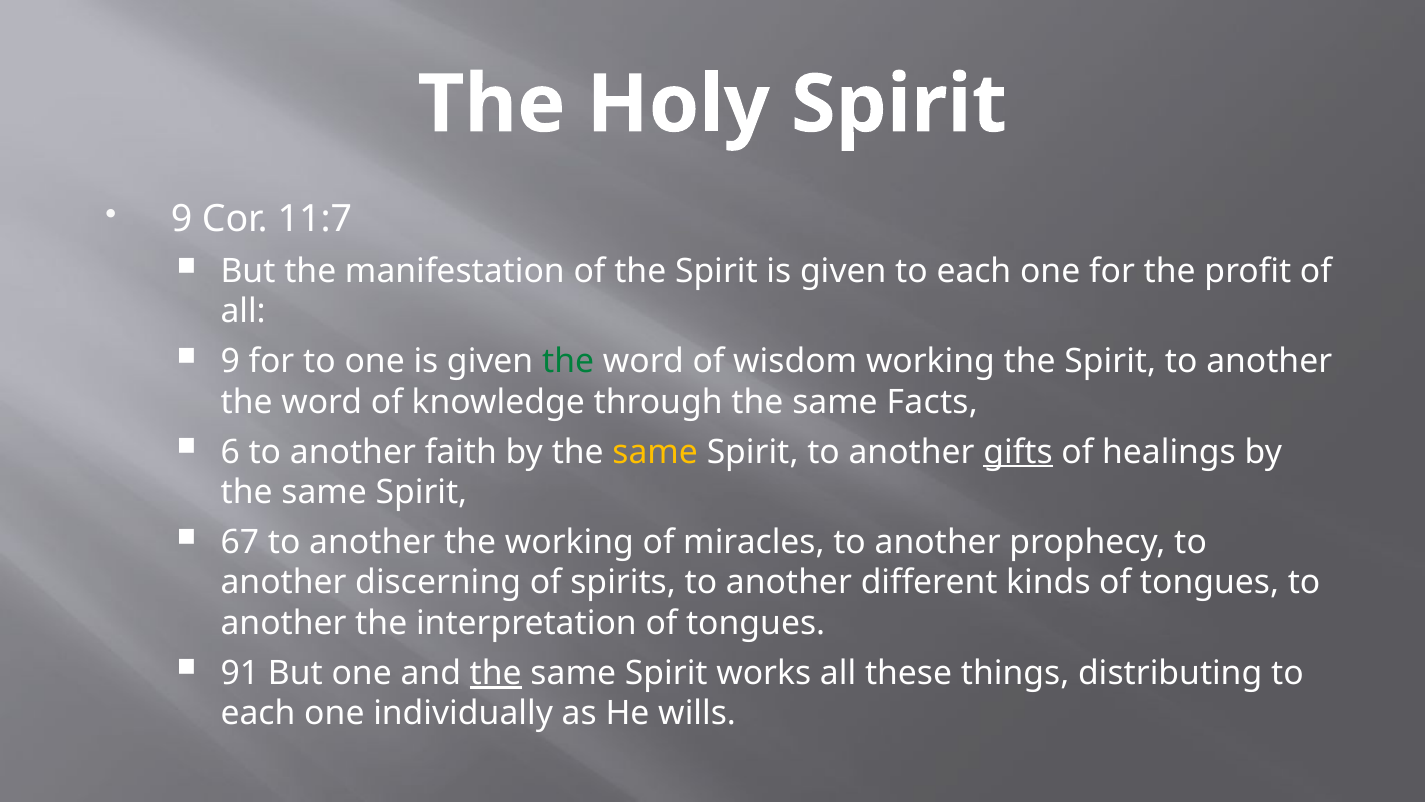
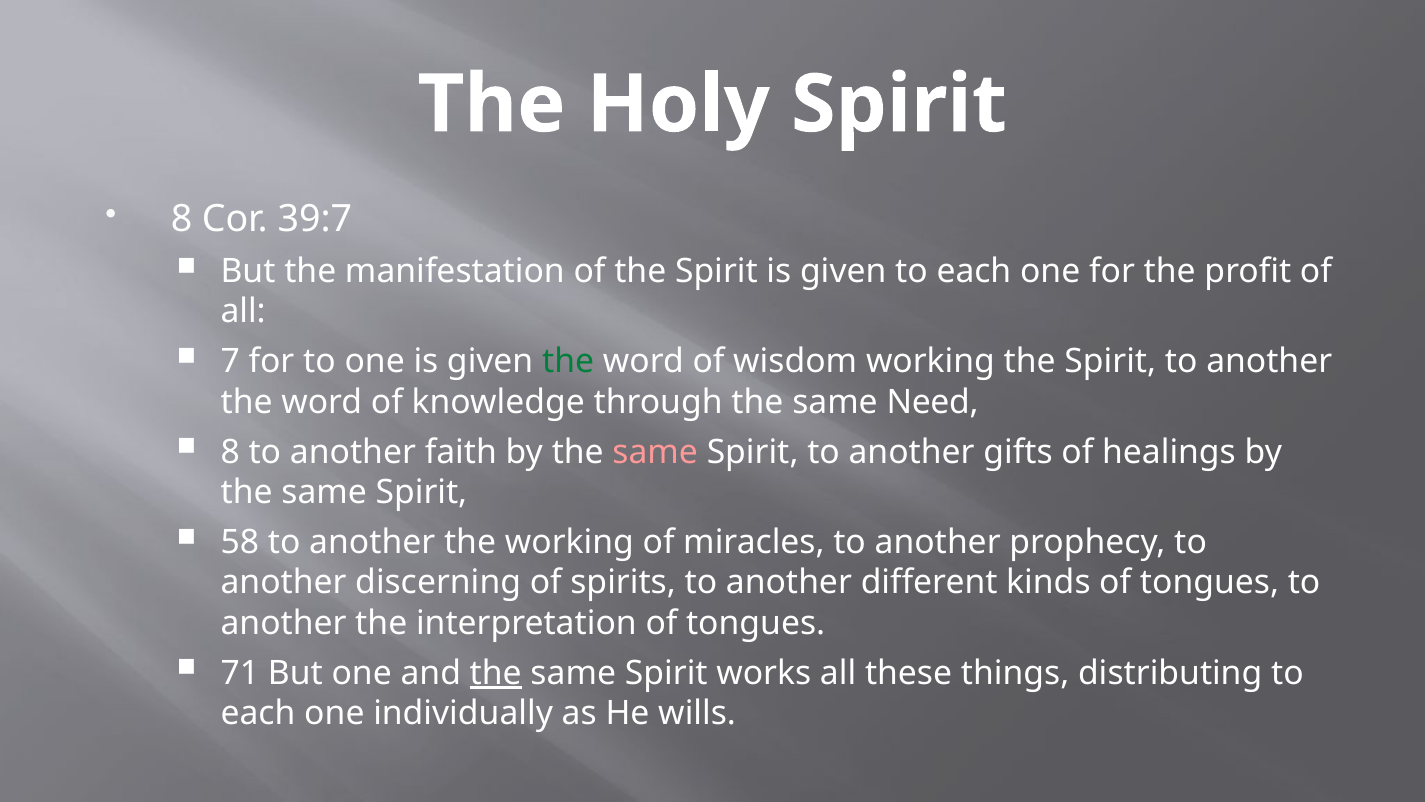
9: 9 -> 8 (182, 219)
11:7: 11:7 -> 39:7 (315, 219)
9: 9 -> 7 (230, 361)
Facts: Facts -> Need (933, 402)
6: 6 -> 8 (230, 452)
same colour: yellow -> pink (655, 452)
gifts underline: present -> none (1018, 452)
67: 67 -> 58 (240, 542)
91: 91 -> 71 (240, 673)
